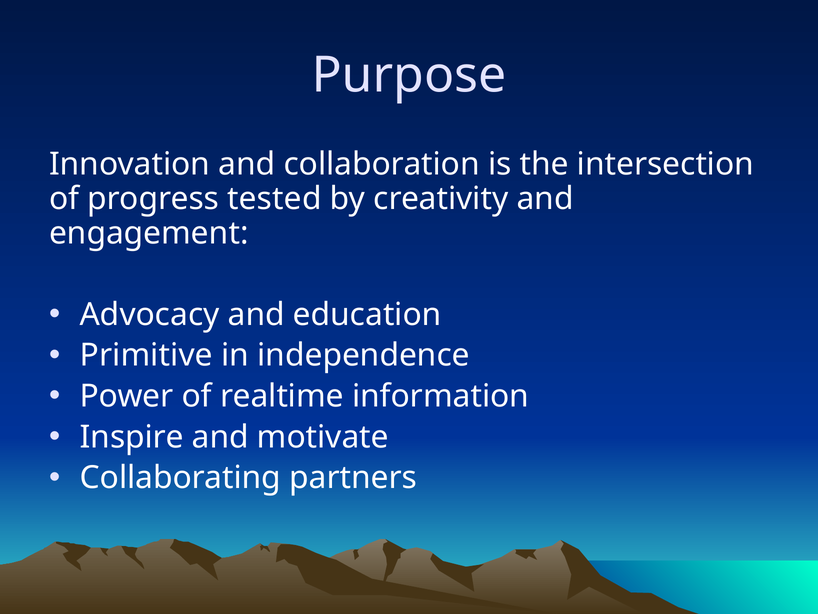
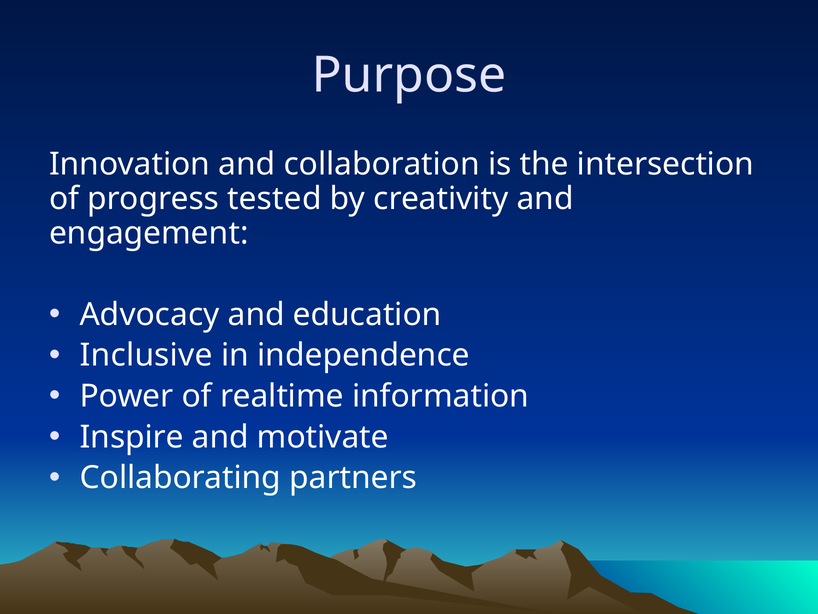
Primitive: Primitive -> Inclusive (146, 355)
